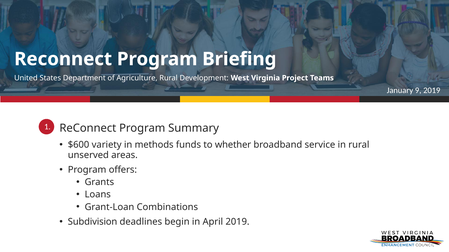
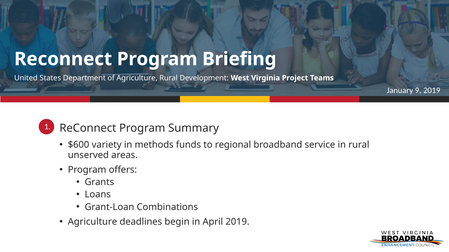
whether: whether -> regional (233, 145)
Subdivision: Subdivision -> Agriculture (92, 222)
